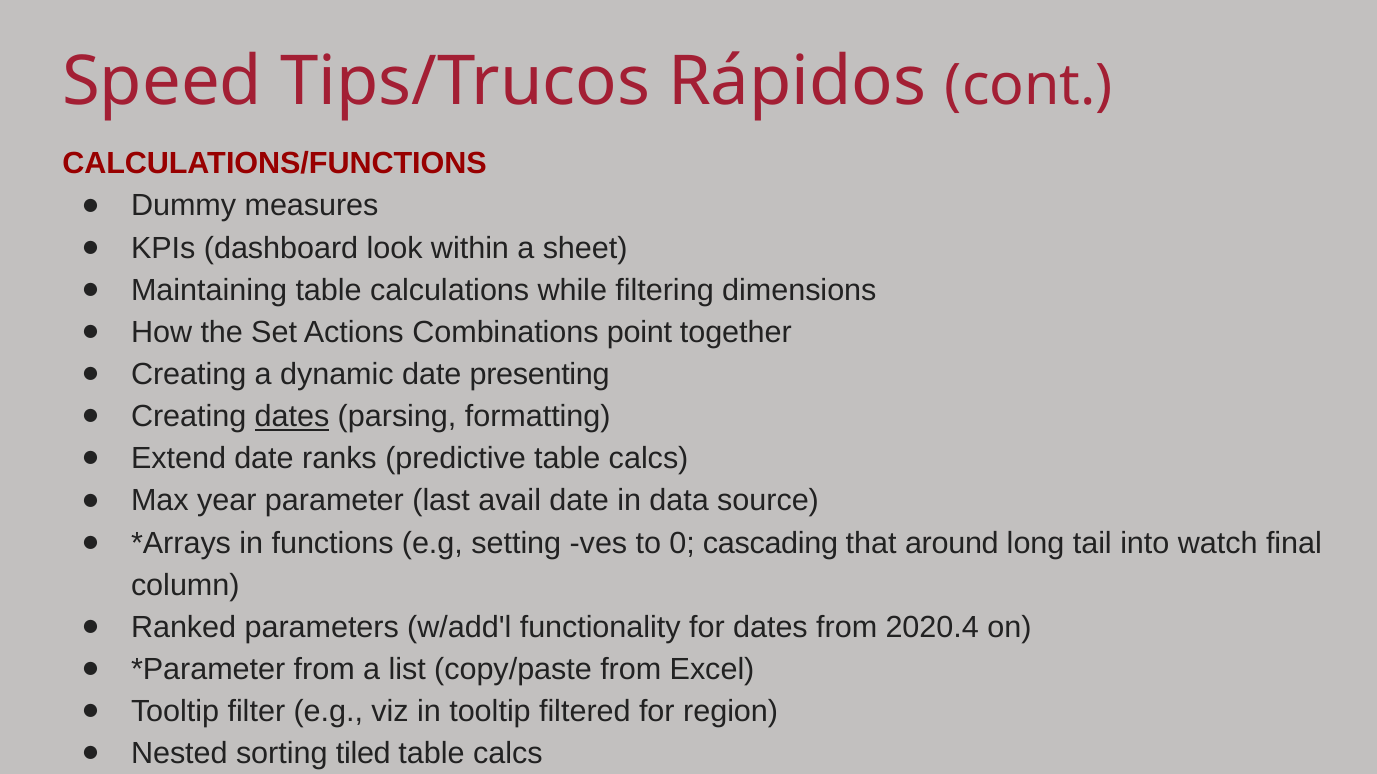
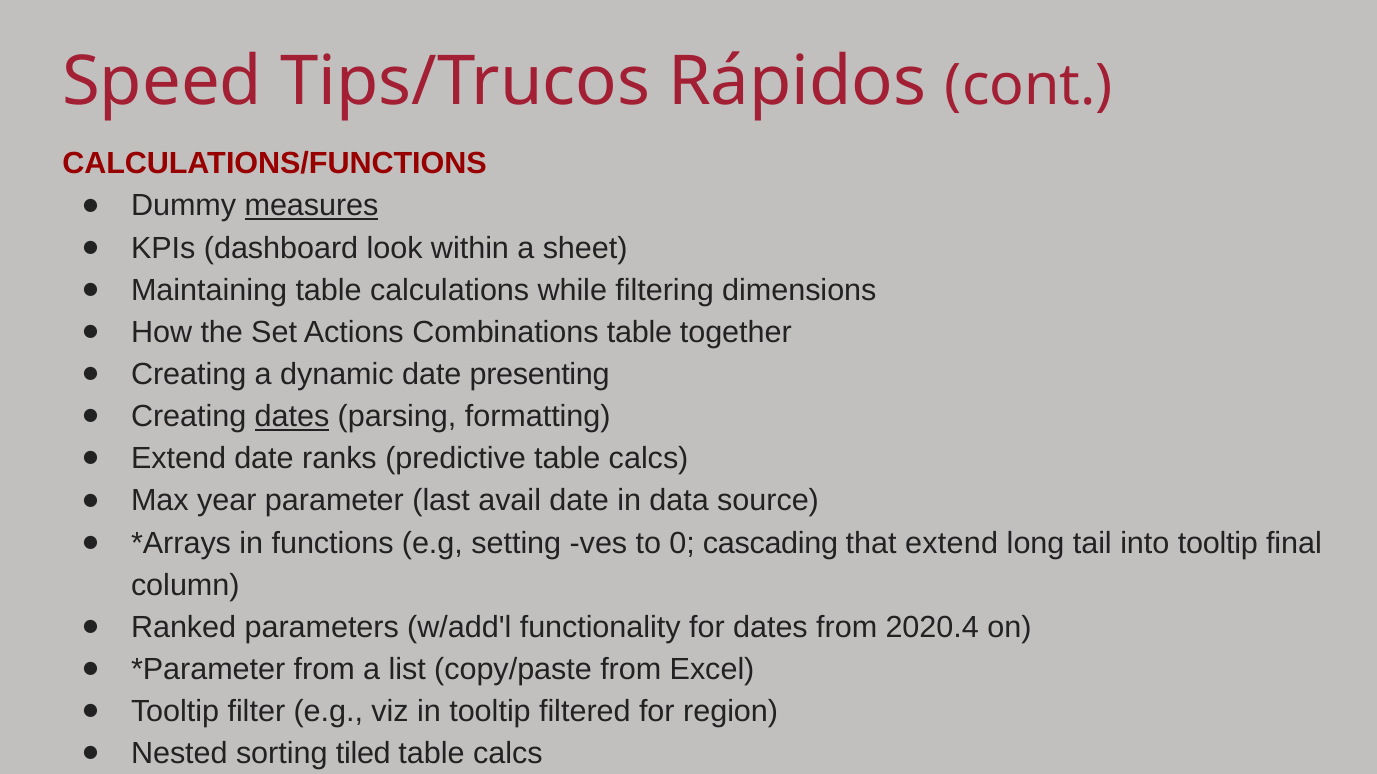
measures underline: none -> present (312, 206)
Combinations point: point -> table (639, 332)
that around: around -> extend (952, 543)
into watch: watch -> tooltip (1218, 543)
